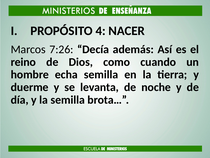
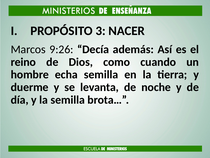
4: 4 -> 3 (101, 31)
7:26: 7:26 -> 9:26 (61, 49)
